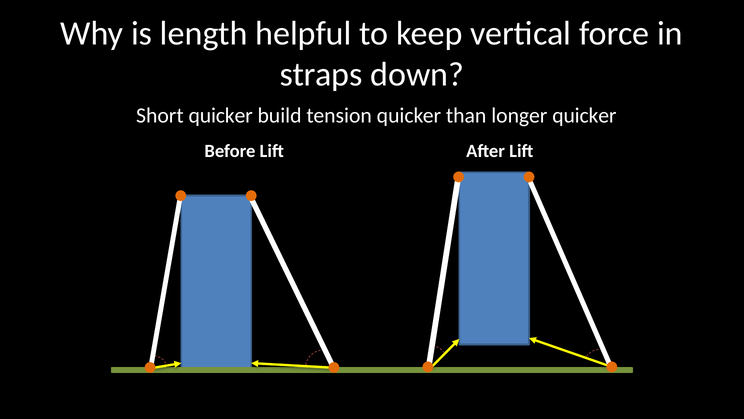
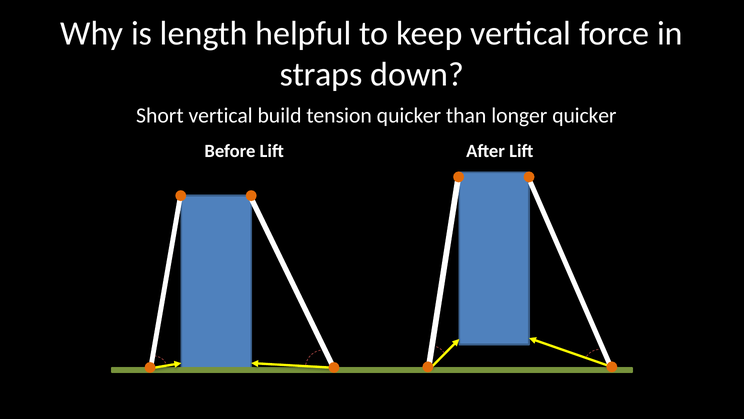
Short quicker: quicker -> vertical (221, 115)
